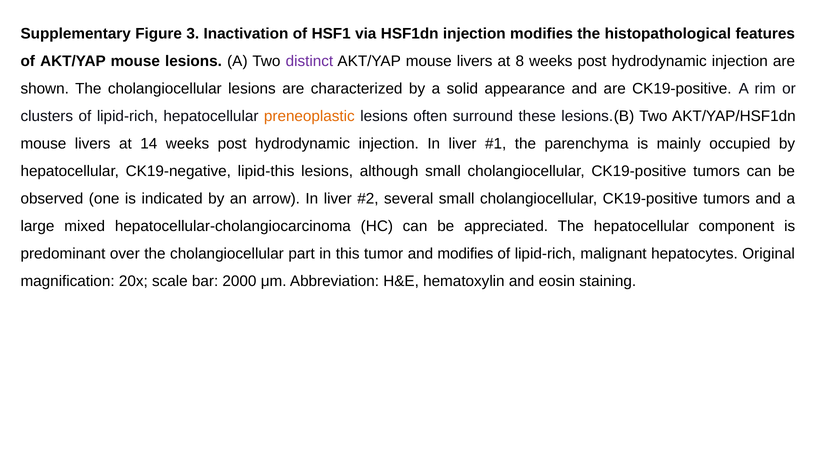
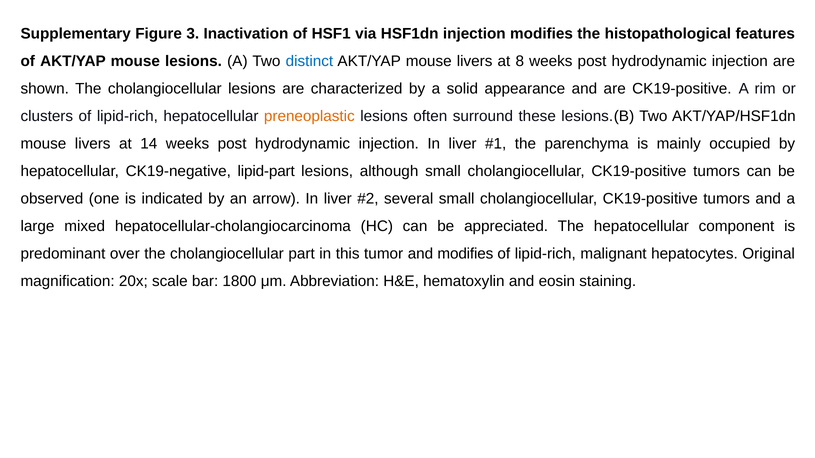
distinct colour: purple -> blue (309, 61)
lipid-this: lipid-this -> lipid-part (266, 171)
2000: 2000 -> 1800 (239, 281)
